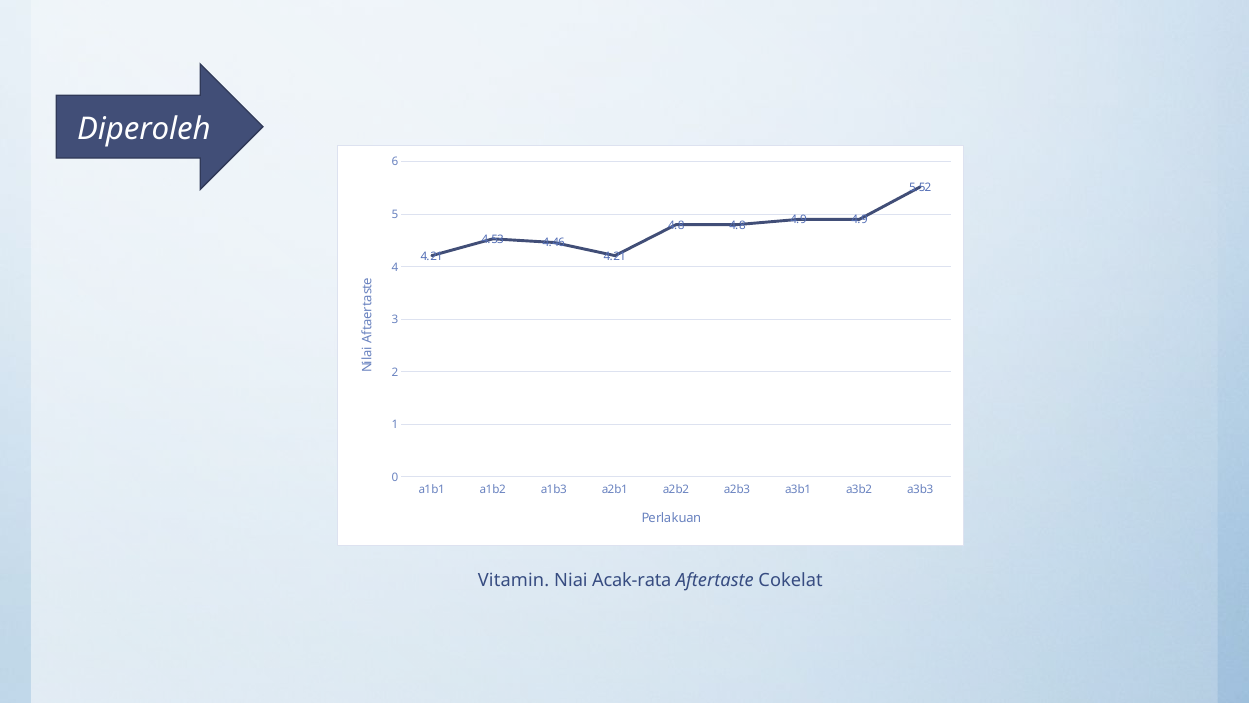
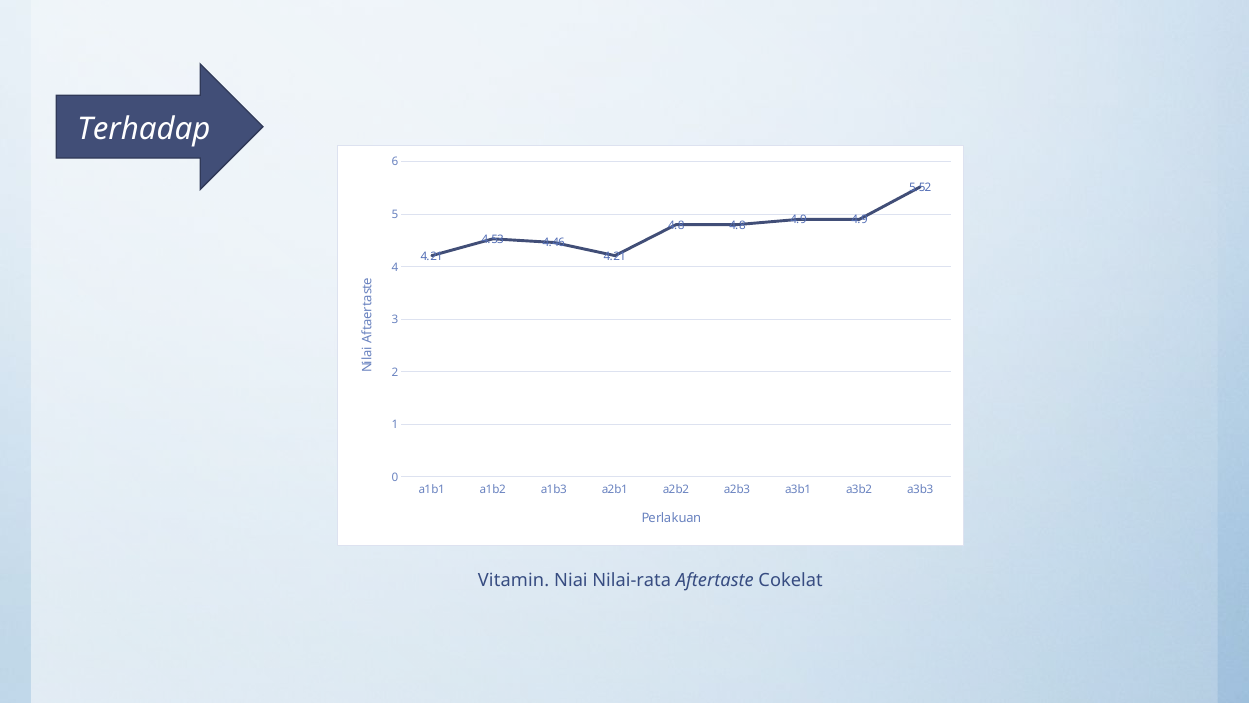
Diperoleh: Diperoleh -> Terhadap (144, 129)
Acak-rata: Acak-rata -> Nilai-rata (632, 581)
